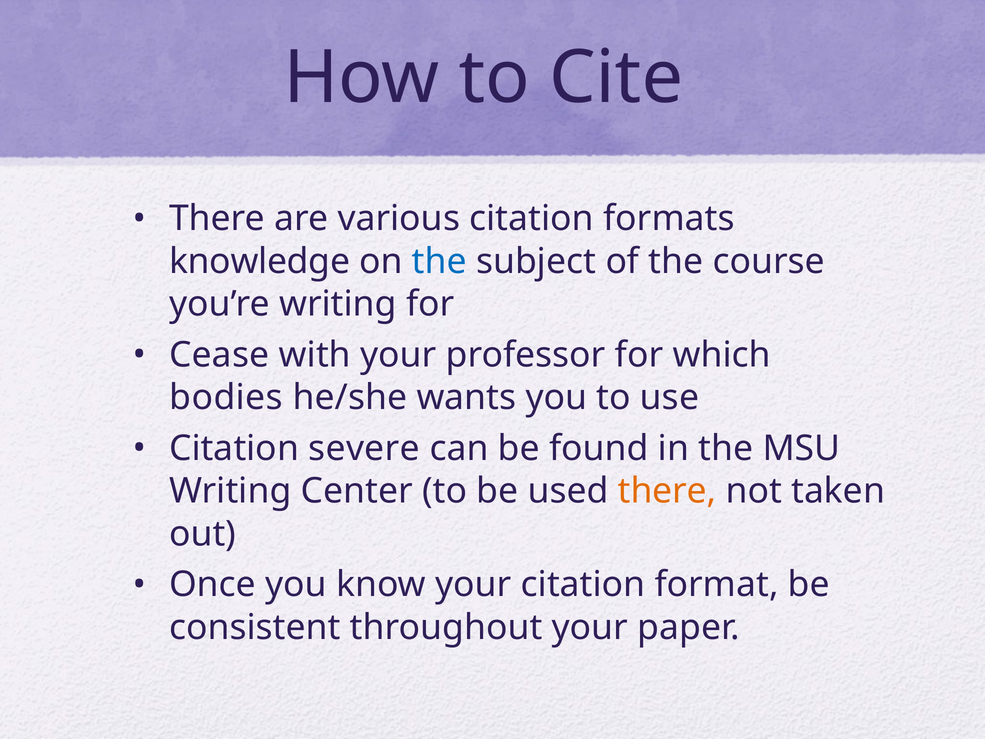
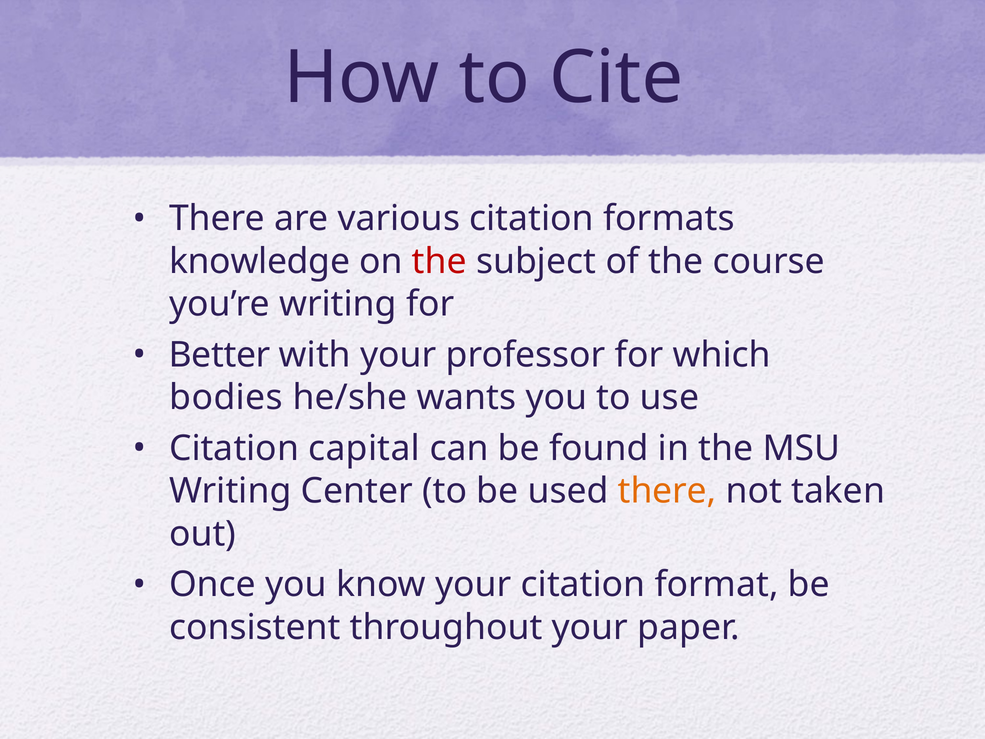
the colour: blue -> red (439, 261)
Cease: Cease -> Better (220, 355)
severe: severe -> capital (364, 448)
